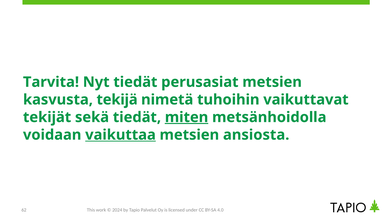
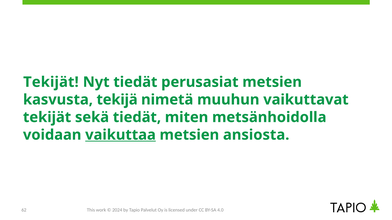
Tarvita: Tarvita -> Tekijät (51, 82)
tuhoihin: tuhoihin -> muuhun (228, 100)
miten underline: present -> none (187, 117)
